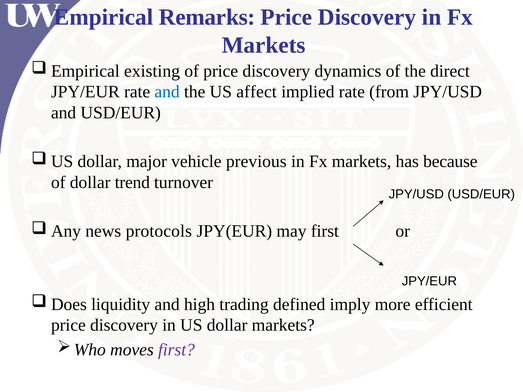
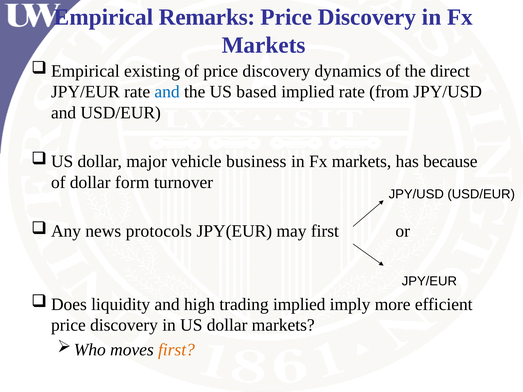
affect: affect -> based (257, 92)
previous: previous -> business (256, 162)
trend: trend -> form (132, 183)
trading defined: defined -> implied (299, 305)
first colour: purple -> orange (176, 350)
